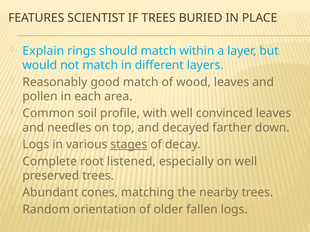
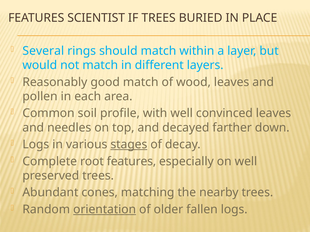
Explain: Explain -> Several (43, 51)
root listened: listened -> features (131, 162)
orientation underline: none -> present (105, 210)
